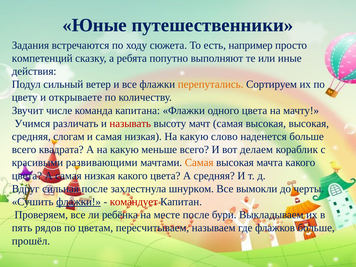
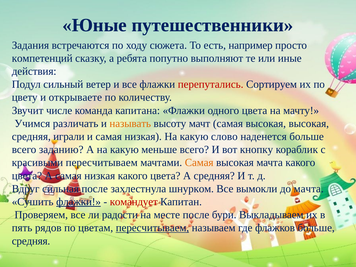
перепутались colour: orange -> red (211, 84)
называть colour: red -> orange (130, 123)
слогам: слогам -> играли (69, 137)
квадрата: квадрата -> заданию (61, 150)
делаем: делаем -> кнопку (257, 150)
красивыми развивающими: развивающими -> пересчитываем (102, 163)
до черты: черты -> мачта (309, 189)
ребёнка: ребёнка -> радости (120, 215)
пересчитываем underline: none -> present (152, 228)
прошёл: прошёл -> средняя (31, 241)
